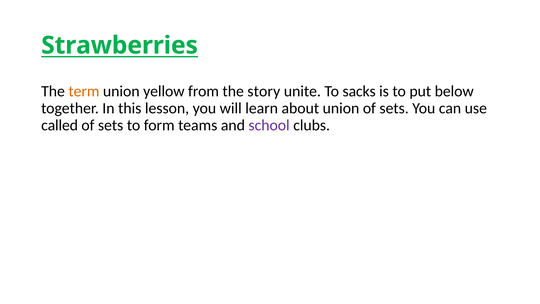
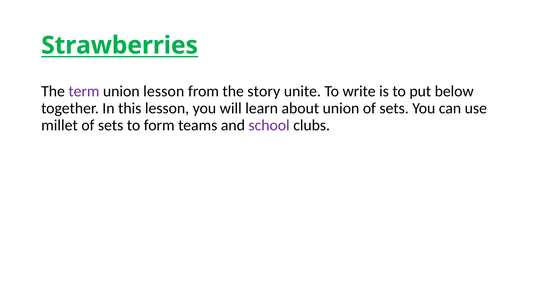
term colour: orange -> purple (84, 91)
union yellow: yellow -> lesson (164, 91)
sacks: sacks -> write (359, 91)
called: called -> millet (59, 125)
